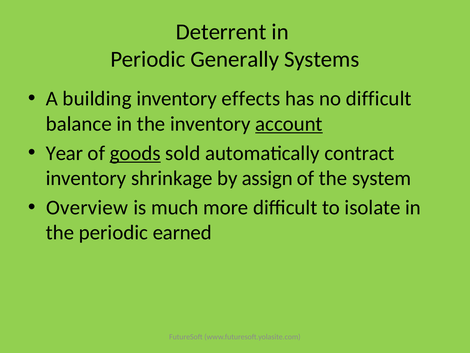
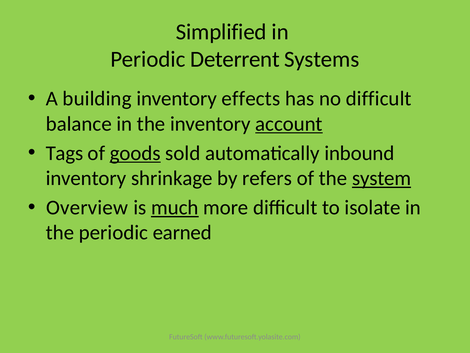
Deterrent: Deterrent -> Simplified (221, 32)
Generally: Generally -> Deterrent (235, 59)
Year: Year -> Tags (64, 153)
contract: contract -> inbound (359, 153)
assign: assign -> refers (267, 178)
system underline: none -> present (382, 178)
much underline: none -> present (175, 207)
